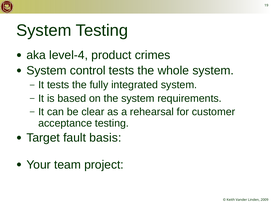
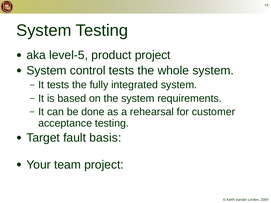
level-4: level-4 -> level-5 (69, 55)
product crimes: crimes -> project (153, 55)
clear: clear -> done (93, 112)
